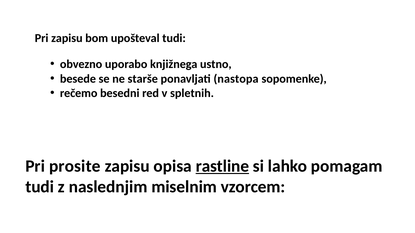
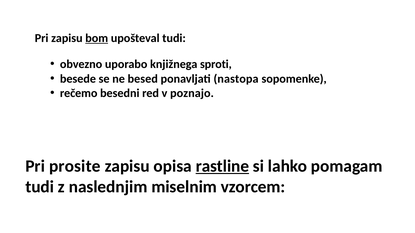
bom underline: none -> present (97, 38)
ustno: ustno -> sproti (216, 64)
starše: starše -> besed (143, 79)
spletnih: spletnih -> poznajo (192, 93)
